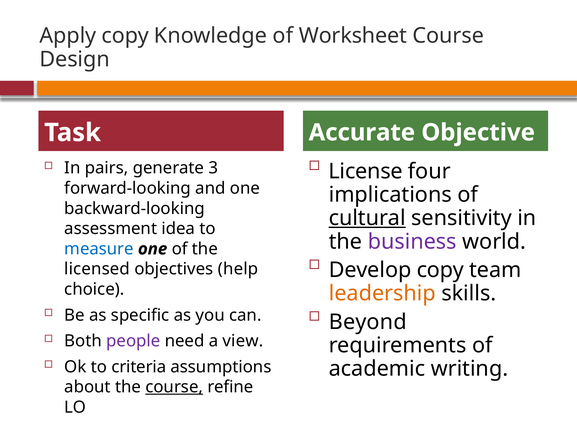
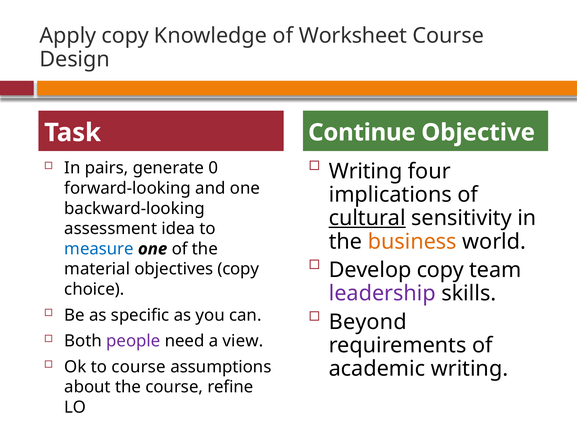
Accurate: Accurate -> Continue (362, 132)
License: License -> Writing (366, 171)
3: 3 -> 0 (213, 168)
business colour: purple -> orange (412, 241)
licensed: licensed -> material (97, 269)
objectives help: help -> copy (238, 269)
leadership colour: orange -> purple (382, 293)
to criteria: criteria -> course (139, 367)
course underline: present -> none (174, 387)
